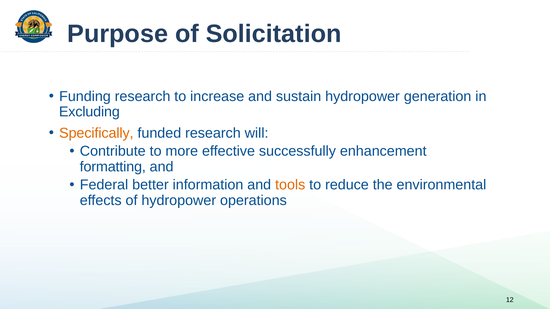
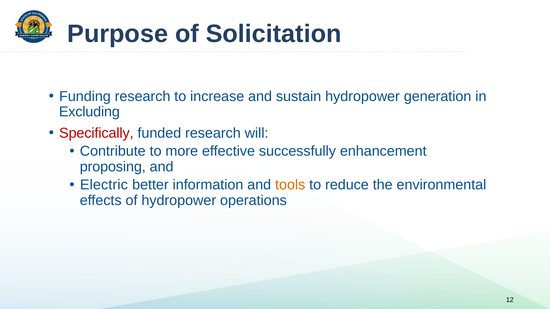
Specifically colour: orange -> red (96, 133)
formatting: formatting -> proposing (113, 167)
Federal: Federal -> Electric (104, 185)
